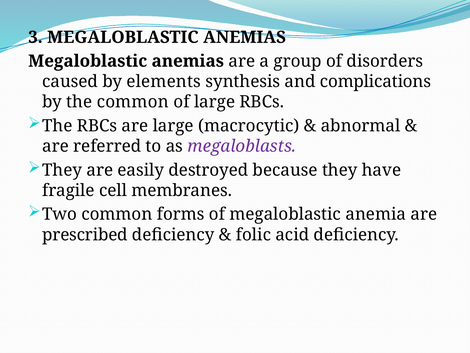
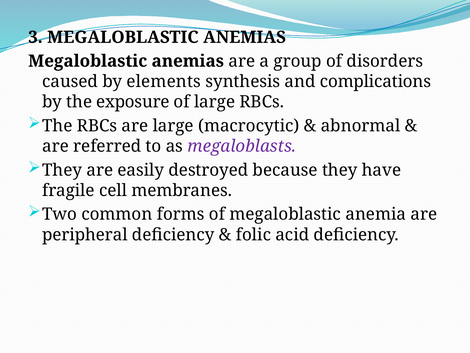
the common: common -> exposure (133, 102)
prescribed: prescribed -> peripheral (85, 234)
